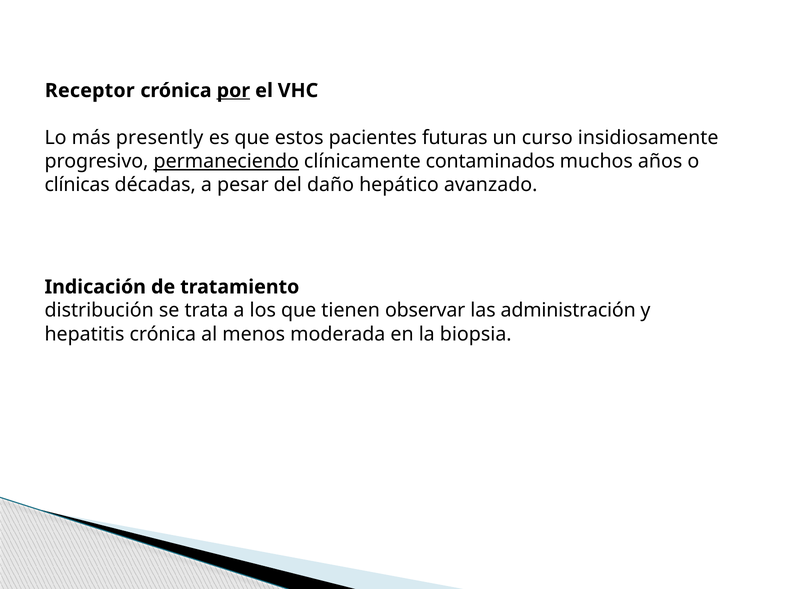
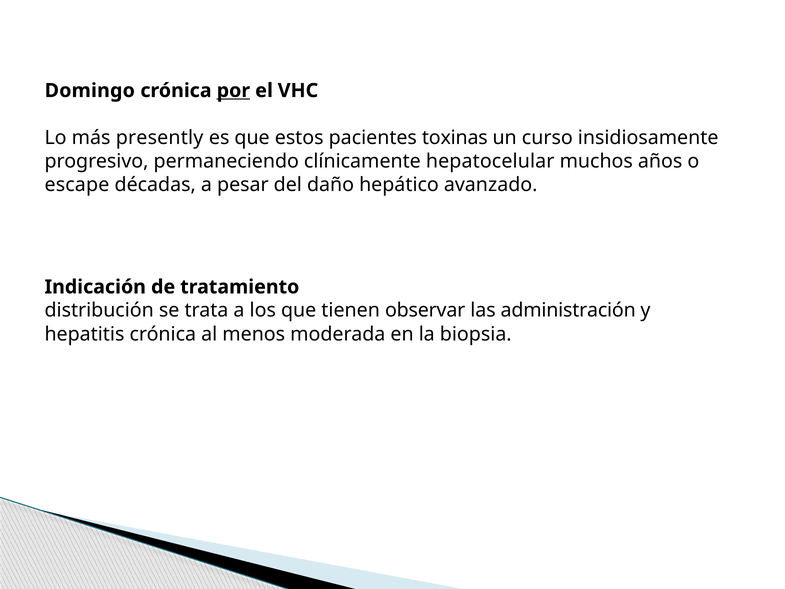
Receptor: Receptor -> Domingo (90, 91)
futuras: futuras -> toxinas (455, 138)
permaneciendo underline: present -> none (226, 161)
contaminados: contaminados -> hepatocelular (490, 161)
clínicas: clínicas -> escape (77, 185)
